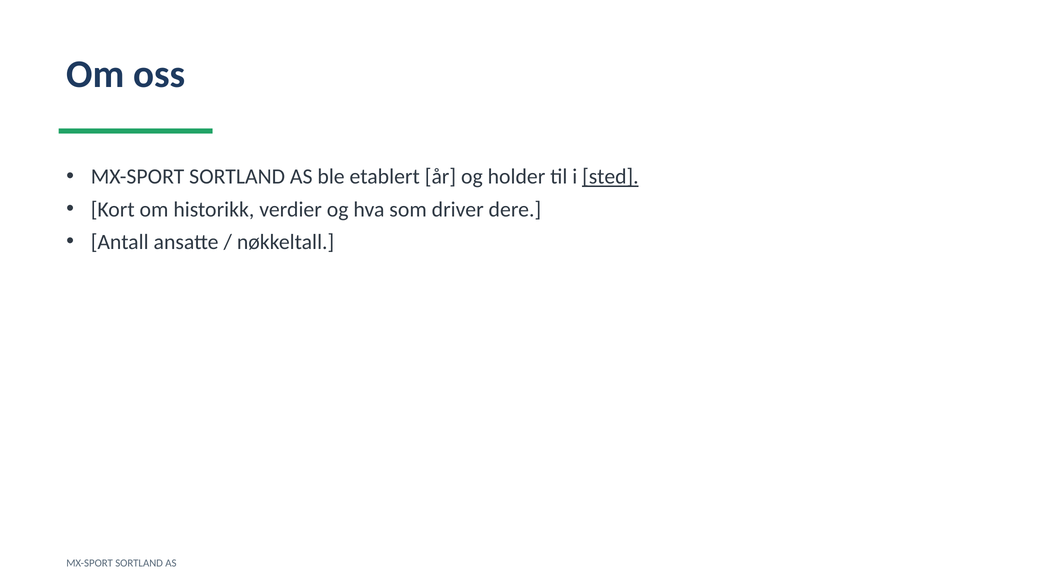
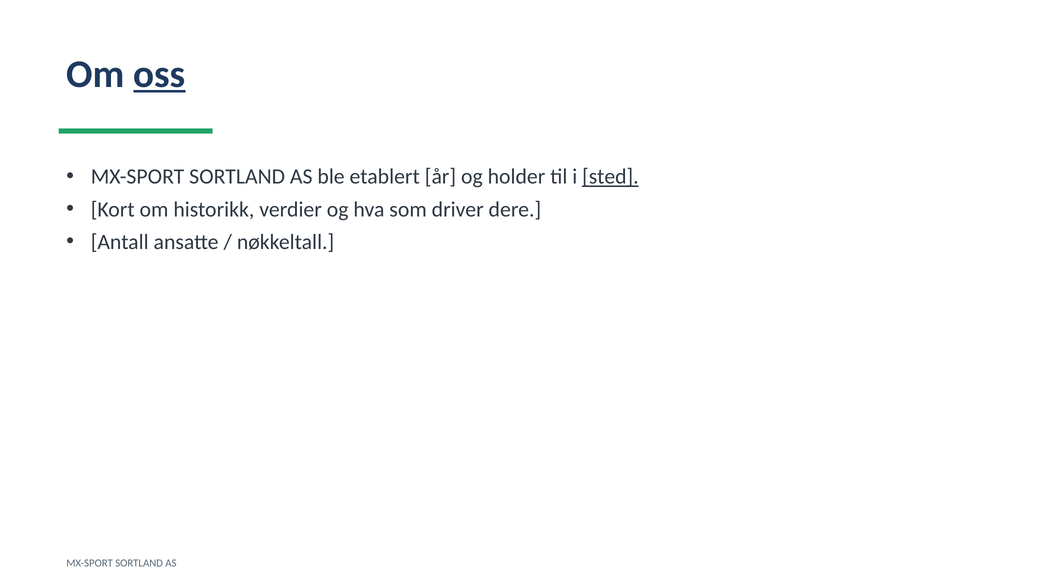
oss underline: none -> present (159, 74)
